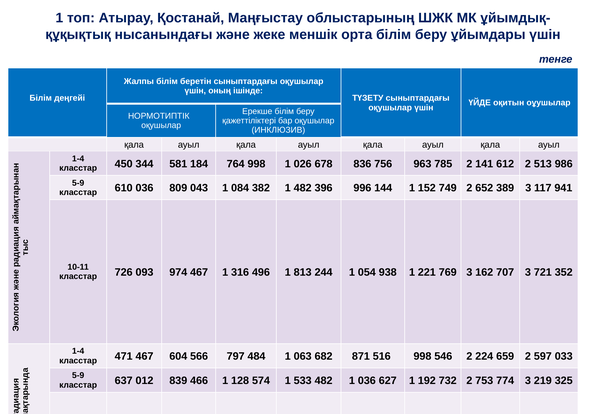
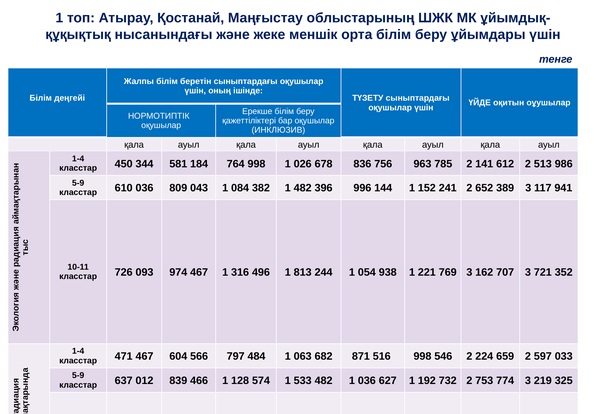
749: 749 -> 241 (448, 188)
